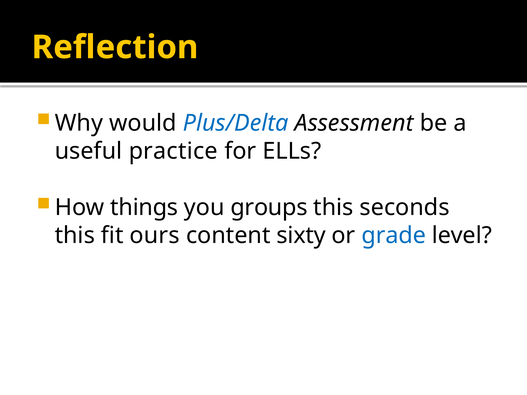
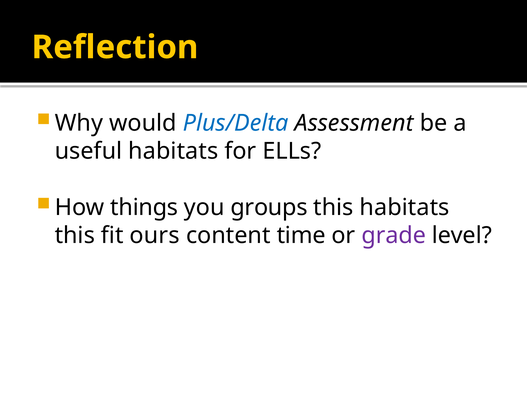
useful practice: practice -> habitats (173, 151)
this seconds: seconds -> habitats (405, 208)
sixty: sixty -> time (301, 236)
grade colour: blue -> purple (394, 236)
